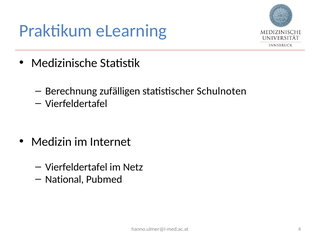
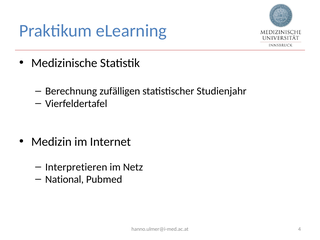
Schulnoten: Schulnoten -> Studienjahr (222, 91)
Vierfeldertafel: Vierfeldertafel -> Interpretieren (76, 167)
